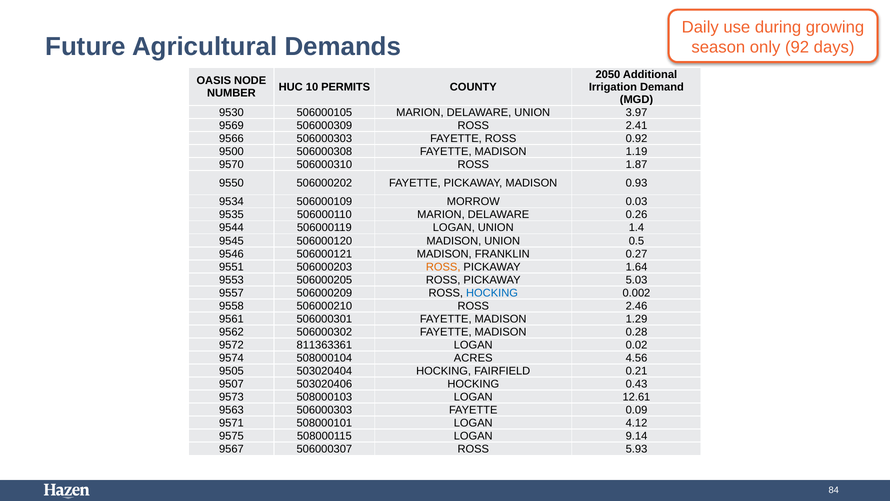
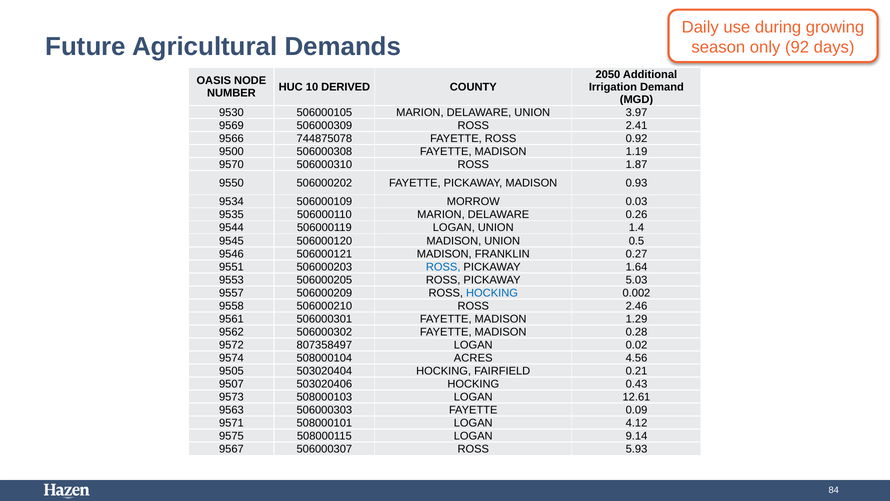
PERMITS: PERMITS -> DERIVED (346, 87)
9566 506000303: 506000303 -> 744875078 (324, 138)
ROSS colour: orange -> blue (443, 267)
811363361: 811363361 -> 807358497 (324, 345)
